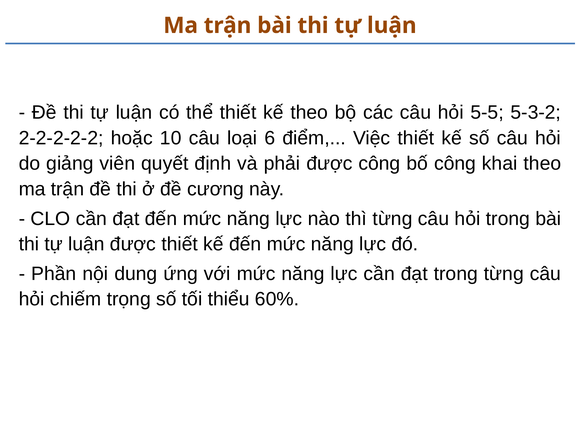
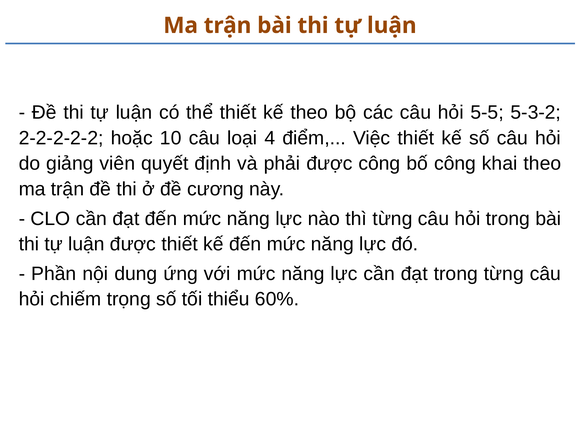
6: 6 -> 4 (270, 138)
